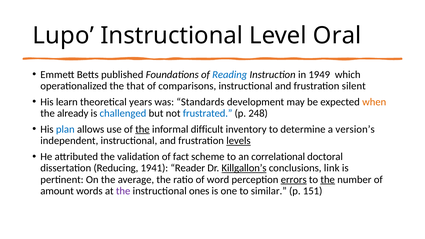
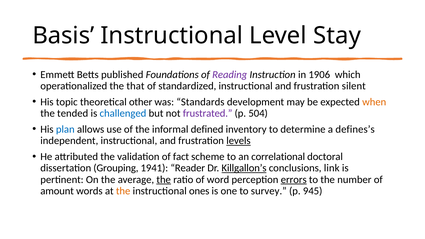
Lupo: Lupo -> Basis (63, 36)
Oral: Oral -> Stay (337, 36)
Reading colour: blue -> purple (230, 75)
1949: 1949 -> 1906 (319, 75)
comparisons: comparisons -> standardized (187, 86)
learn: learn -> topic (67, 102)
years: years -> other (141, 102)
already: already -> tended (73, 113)
frustrated colour: blue -> purple (208, 113)
248: 248 -> 504 (258, 113)
the underline: present -> none (142, 129)
difficult: difficult -> defined (207, 129)
version’s: version’s -> defines’s (355, 129)
Reducing: Reducing -> Grouping (116, 168)
the underline: none -> present (164, 180)
the underline: present -> none (328, 180)
the colour: purple -> orange (123, 191)
similar: similar -> survey (269, 191)
151: 151 -> 945 (313, 191)
